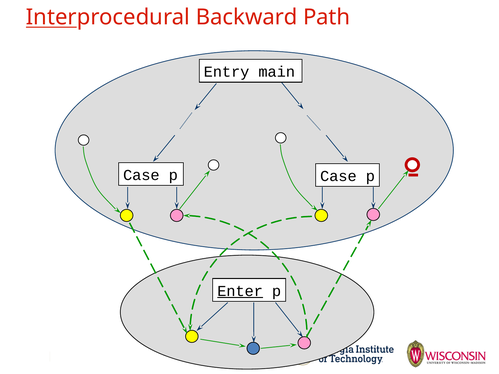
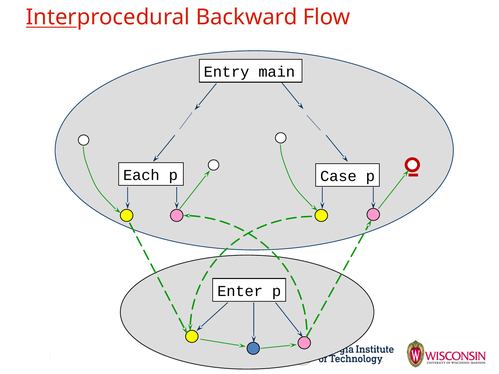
Path: Path -> Flow (327, 17)
Case: Case -> Each (141, 175)
Enter underline: present -> none (240, 291)
